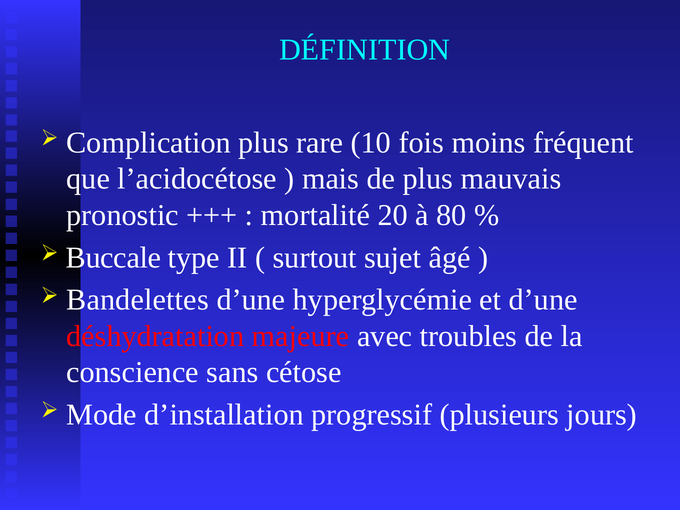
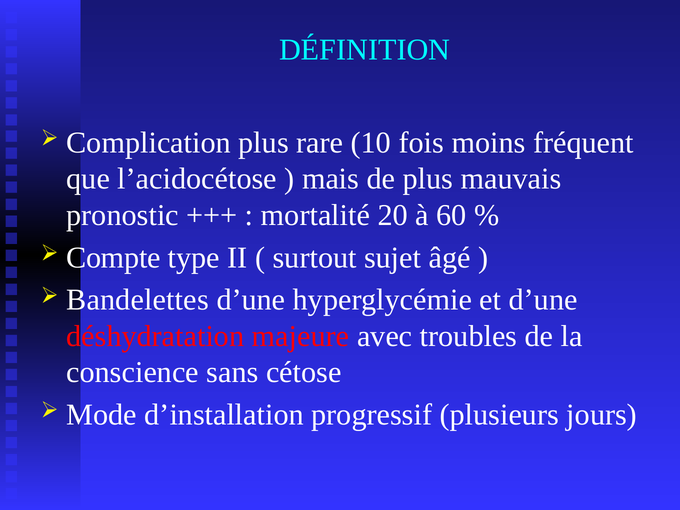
80: 80 -> 60 (451, 215)
Buccale: Buccale -> Compte (113, 258)
